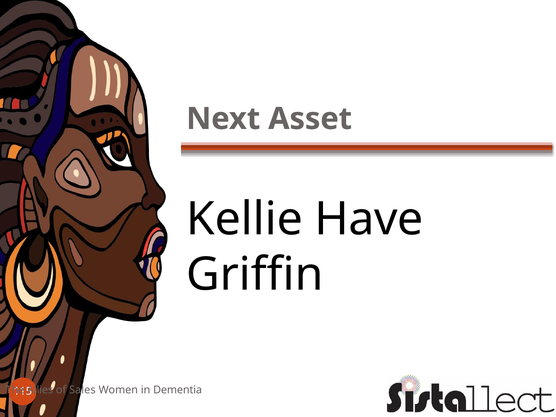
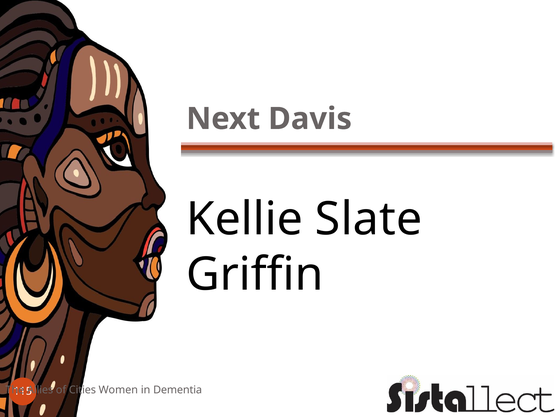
Asset: Asset -> Davis (310, 119)
Have: Have -> Slate (369, 219)
Sales: Sales -> Cities (82, 390)
